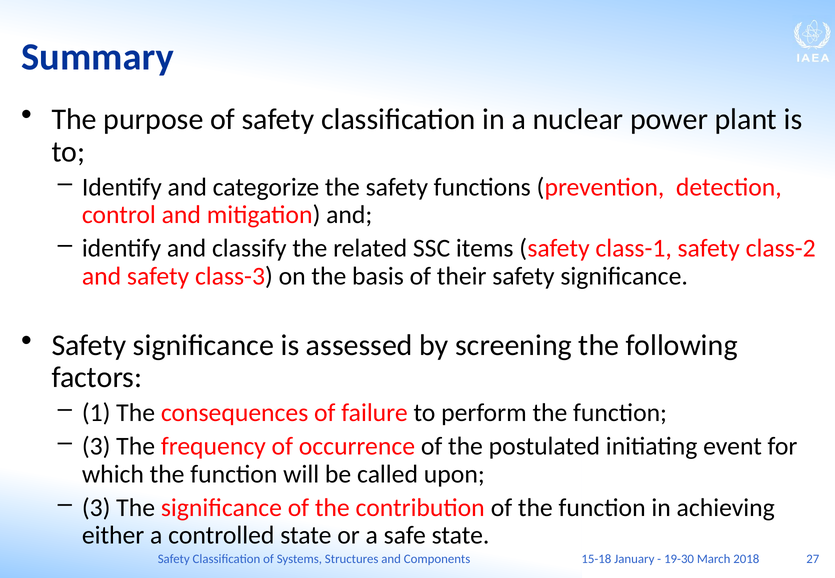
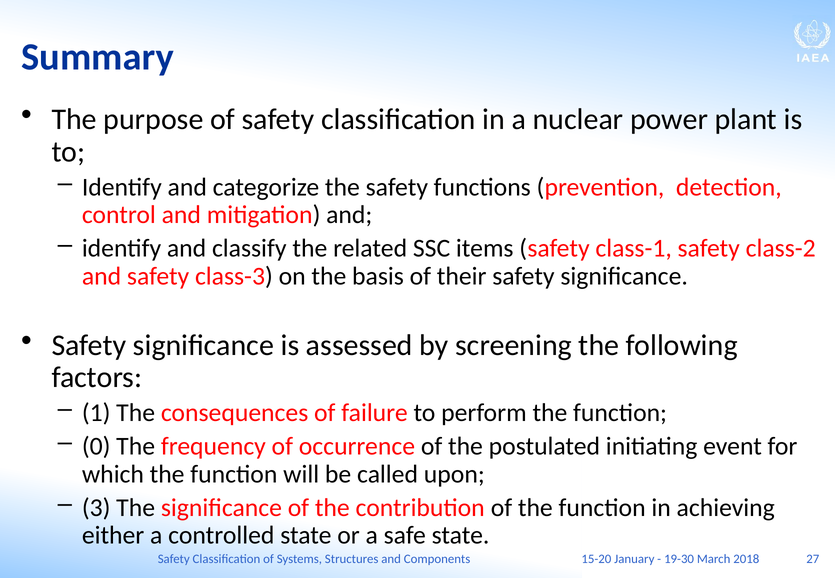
3: 3 -> 0 (96, 446)
15-18: 15-18 -> 15-20 (596, 559)
